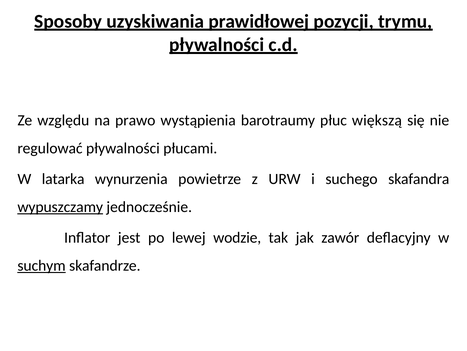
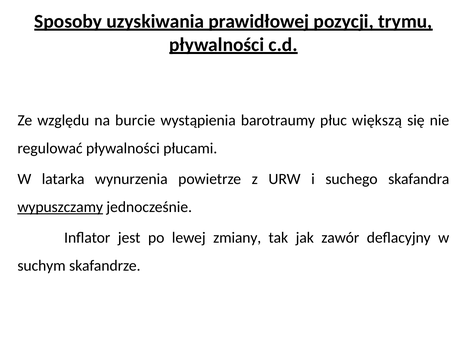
prawo: prawo -> burcie (135, 120)
wodzie: wodzie -> zmiany (237, 237)
suchym underline: present -> none (42, 265)
